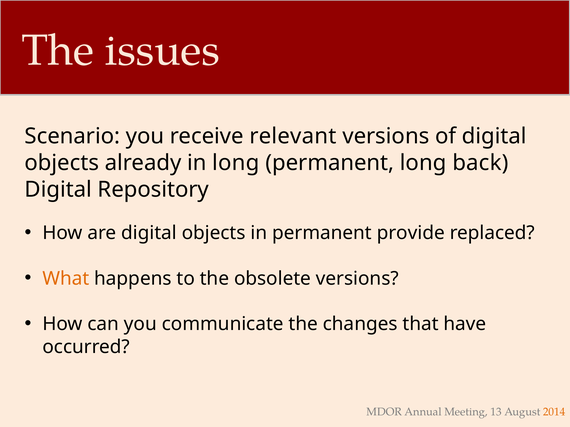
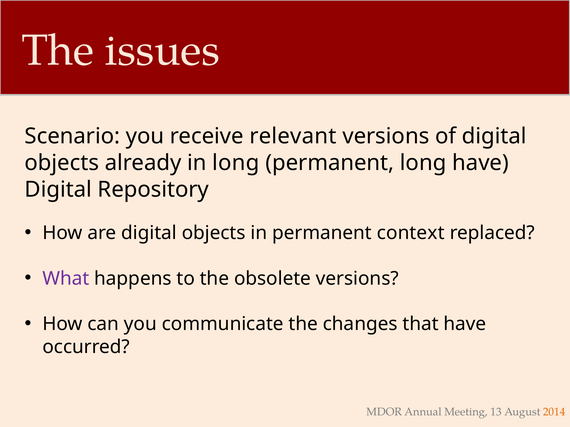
long back: back -> have (480, 163)
provide: provide -> context (411, 233)
What colour: orange -> purple (66, 279)
